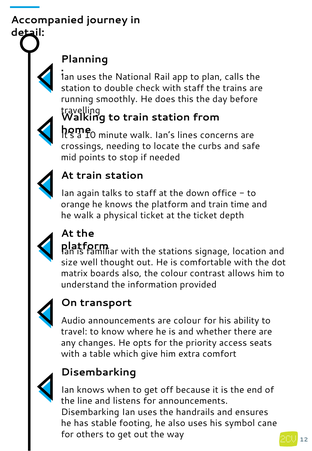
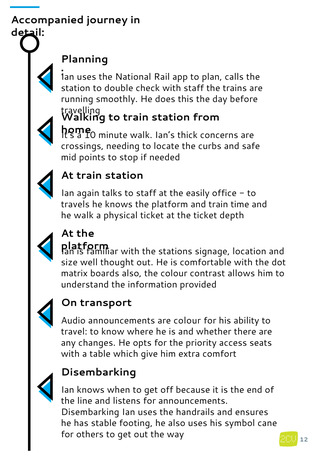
lines: lines -> thick (187, 135)
down: down -> easily (198, 193)
orange: orange -> travels (75, 204)
